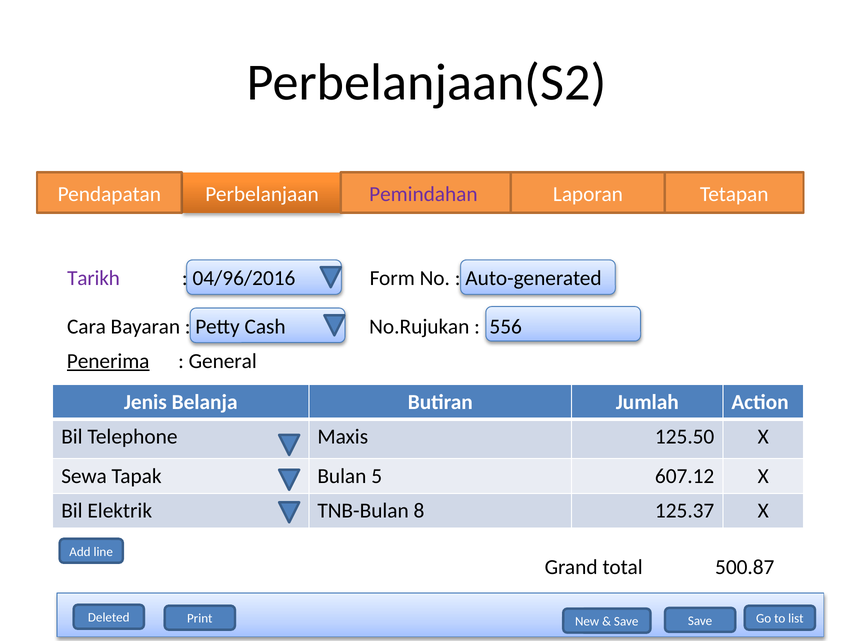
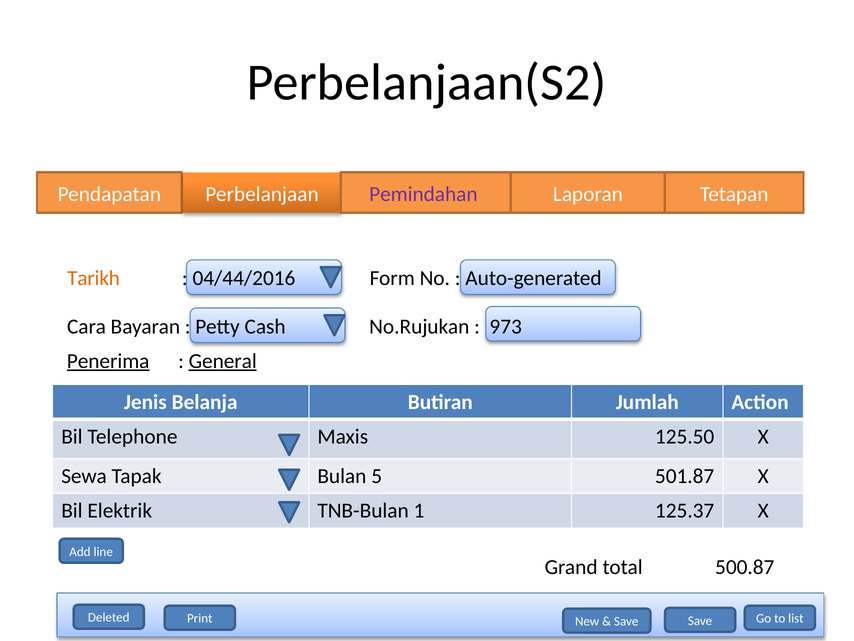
Tarikh colour: purple -> orange (94, 278)
04/96/2016: 04/96/2016 -> 04/44/2016 (244, 278)
556: 556 -> 973 (506, 326)
General underline: none -> present (223, 361)
607.12: 607.12 -> 501.87 (685, 476)
8: 8 -> 1 (419, 510)
